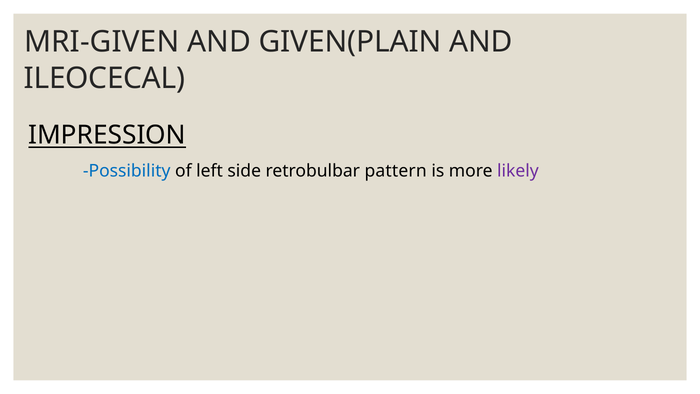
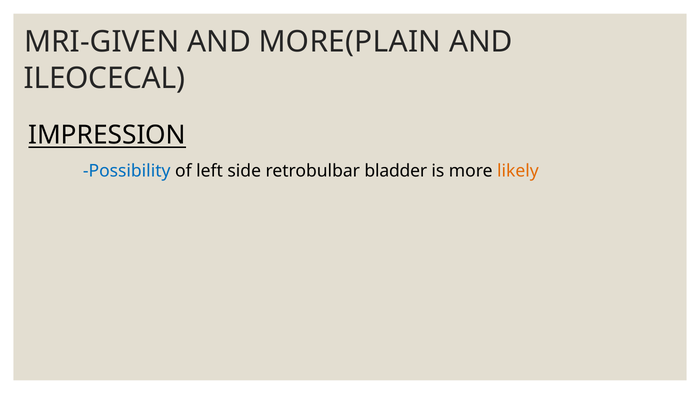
GIVEN(PLAIN: GIVEN(PLAIN -> MORE(PLAIN (350, 42)
pattern: pattern -> bladder (396, 171)
likely colour: purple -> orange (518, 171)
